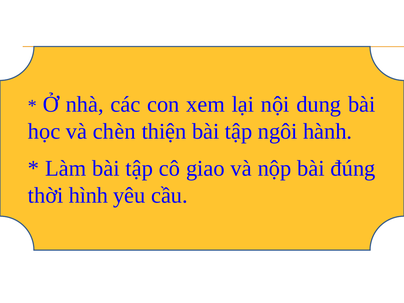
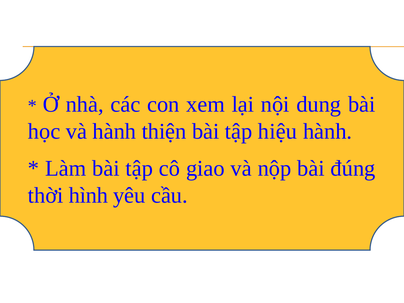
và chèn: chèn -> hành (114, 131)
ngôi: ngôi -> hiệu (278, 131)
